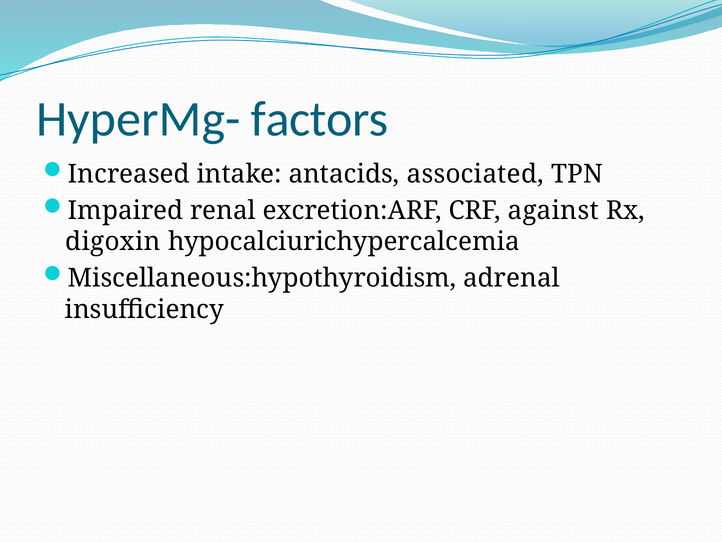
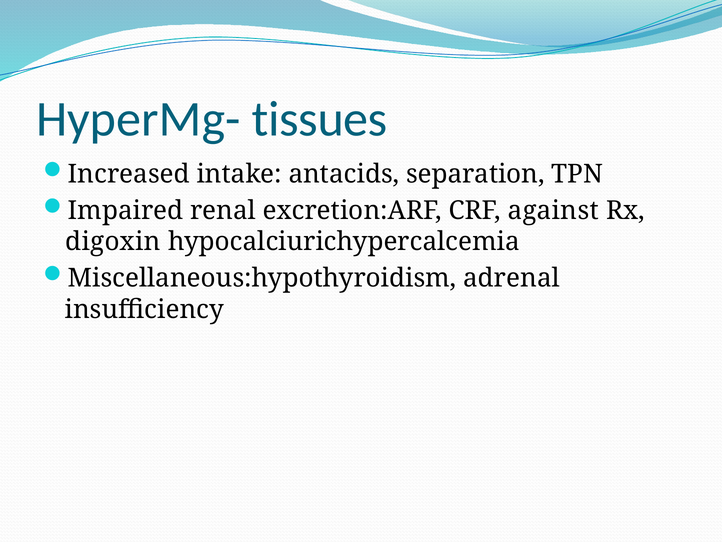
factors: factors -> tissues (320, 119)
associated: associated -> separation (475, 174)
